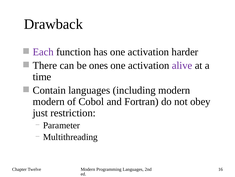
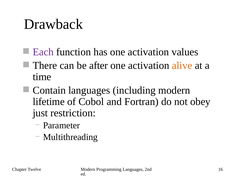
harder: harder -> values (185, 52)
ones: ones -> after (99, 65)
alive colour: purple -> orange (182, 65)
modern: modern -> lifetime (49, 101)
